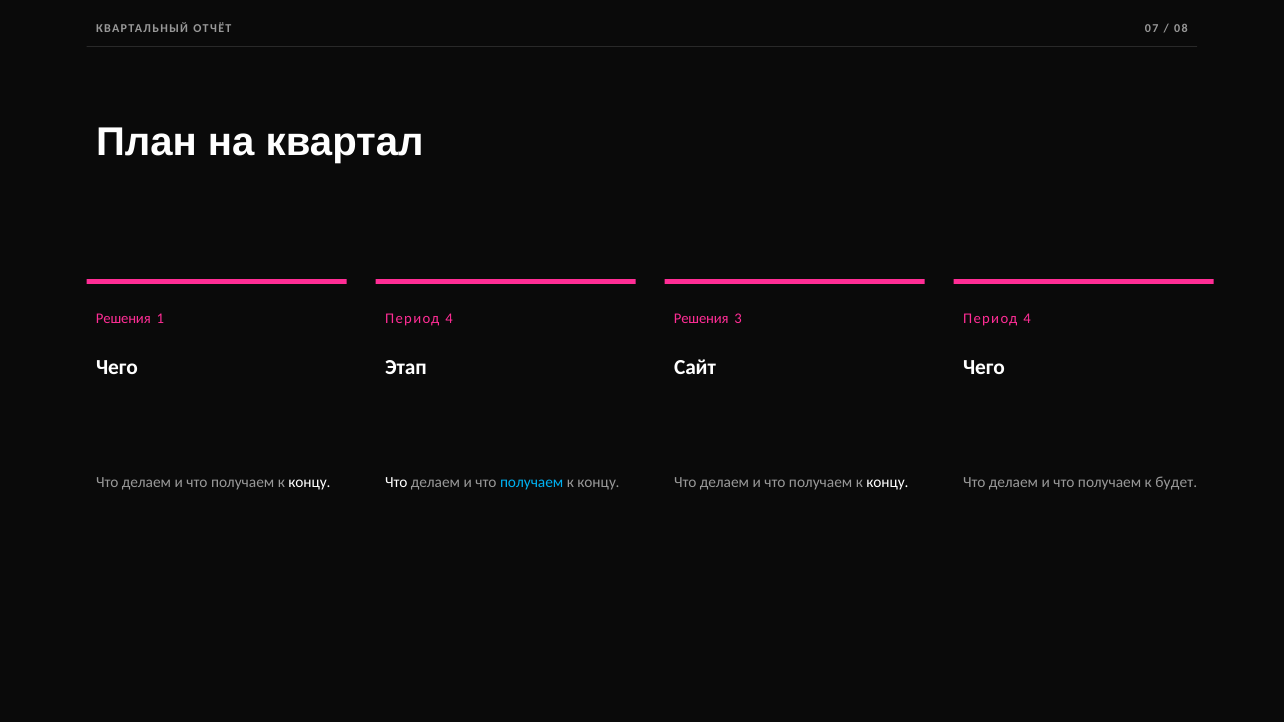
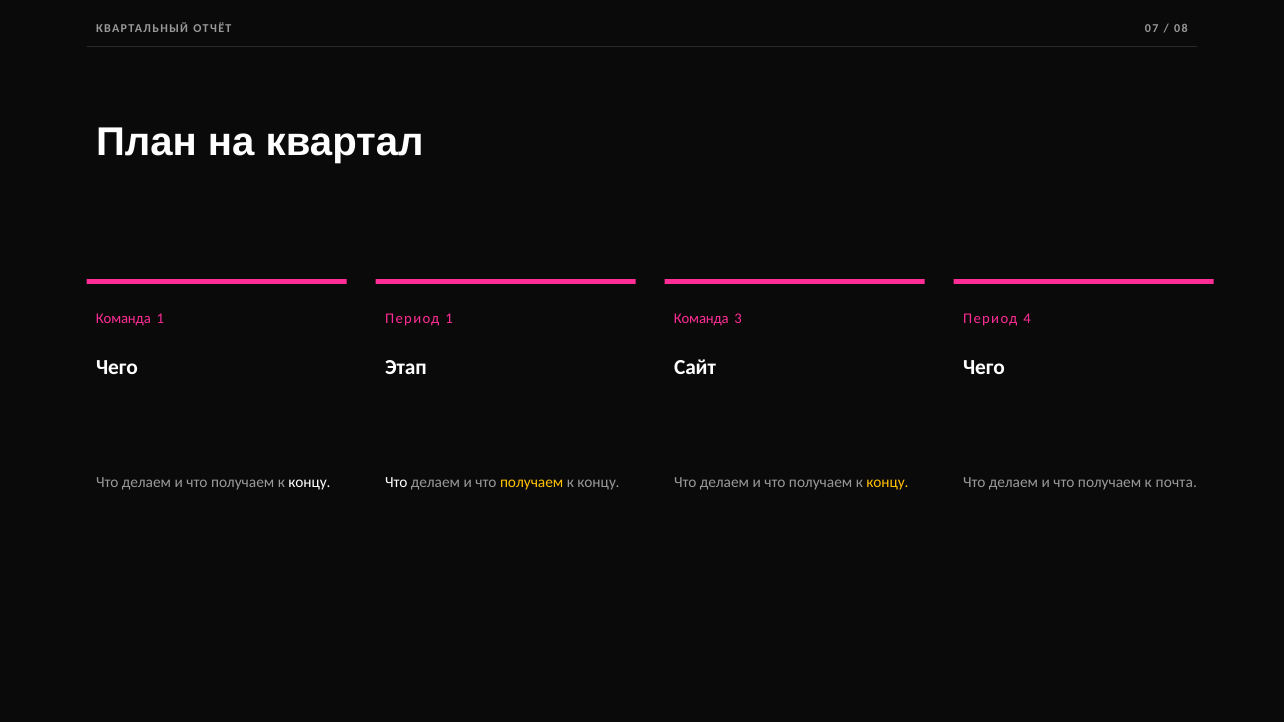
Решения: Решения -> Команда (123, 319)
4: 4 -> 1 (449, 319)
Решения: Решения -> Команда (701, 319)
получаем colour: light blue -> yellow (532, 483)
концу colour: white -> yellow (887, 483)
будет: будет -> почта (1176, 483)
